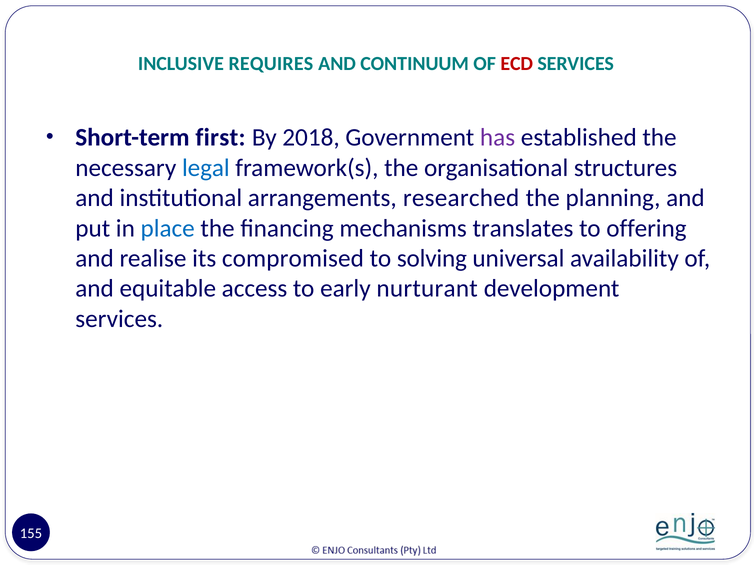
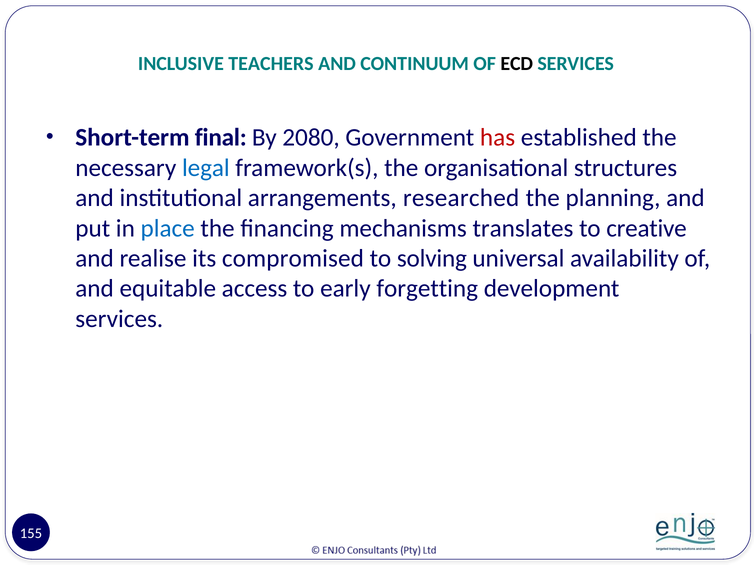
REQUIRES: REQUIRES -> TEACHERS (271, 64)
ECD colour: red -> black (517, 64)
first: first -> final (221, 137)
2018: 2018 -> 2080 (311, 137)
has colour: purple -> red (498, 137)
offering: offering -> creative (647, 228)
nurturant: nurturant -> forgetting (427, 289)
